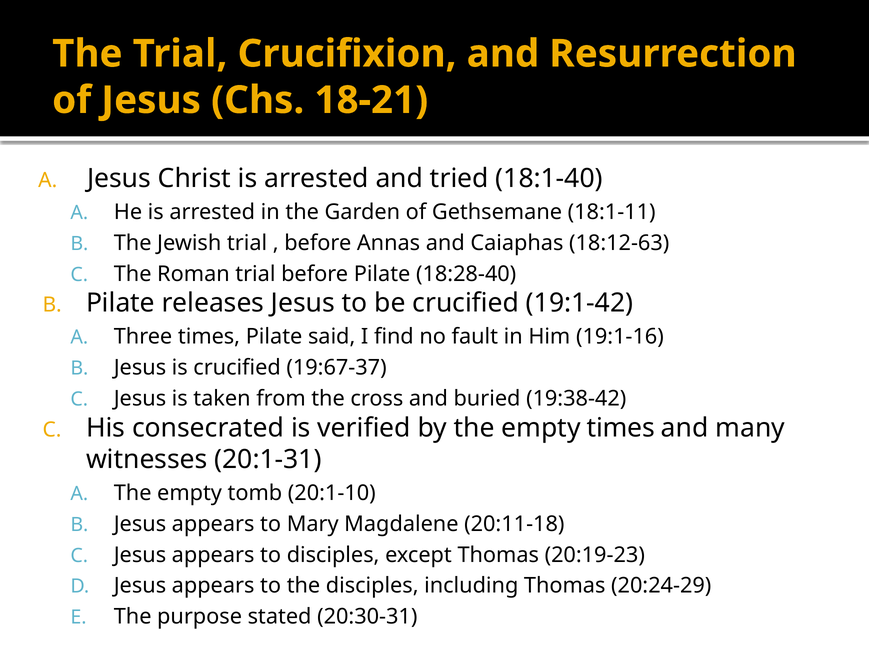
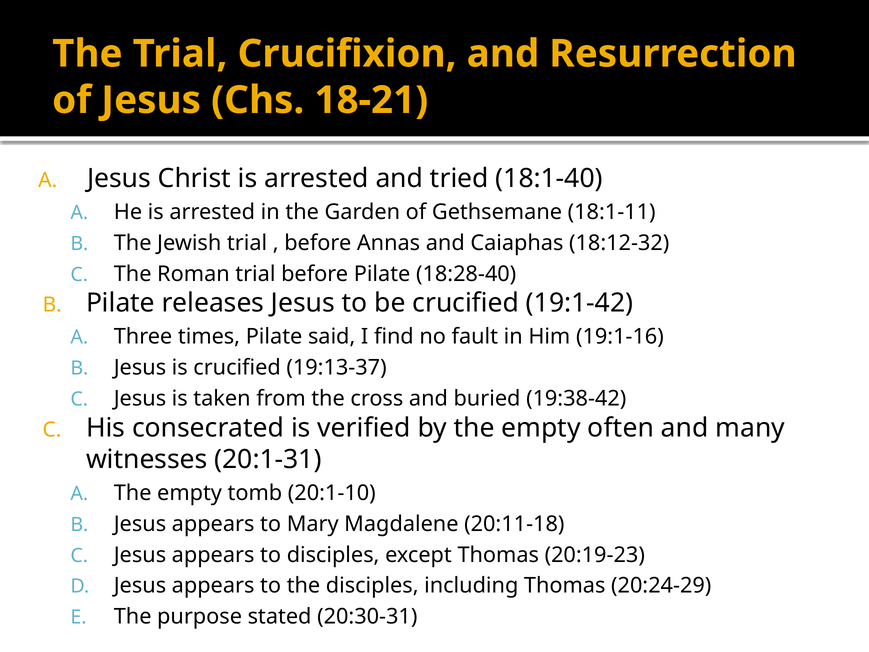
18:12-63: 18:12-63 -> 18:12-32 (619, 243)
19:67-37: 19:67-37 -> 19:13-37 (337, 367)
empty times: times -> often (621, 428)
